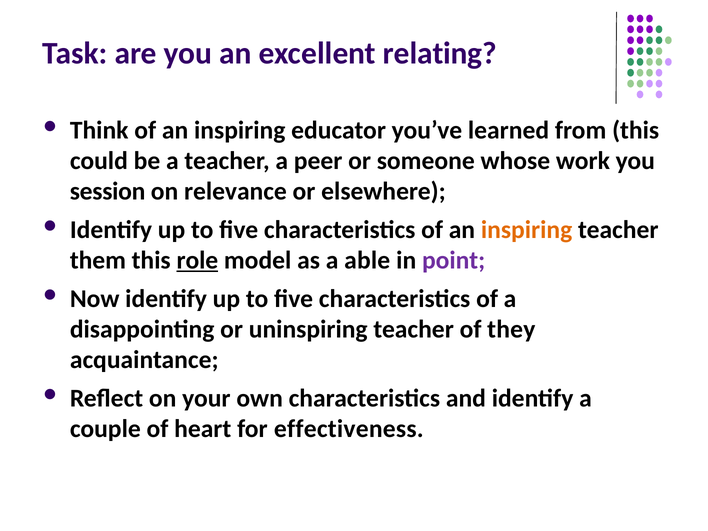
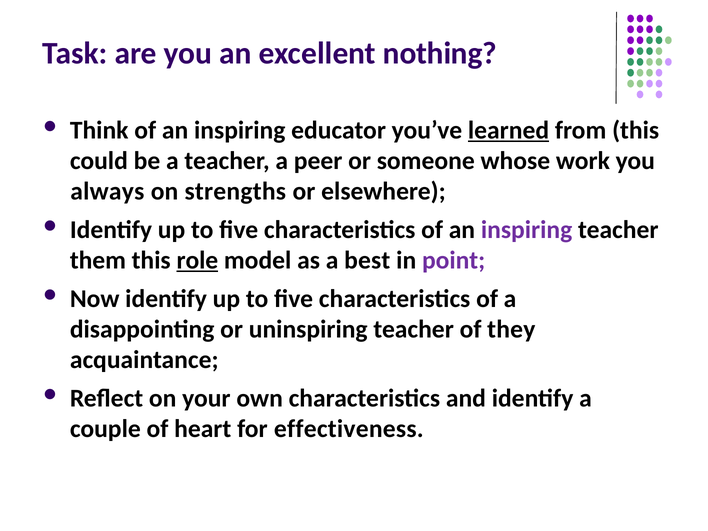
relating: relating -> nothing (440, 53)
learned underline: none -> present (509, 130)
session: session -> always (107, 191)
relevance: relevance -> strengths (235, 191)
inspiring colour: orange -> purple (527, 230)
able: able -> best (367, 260)
